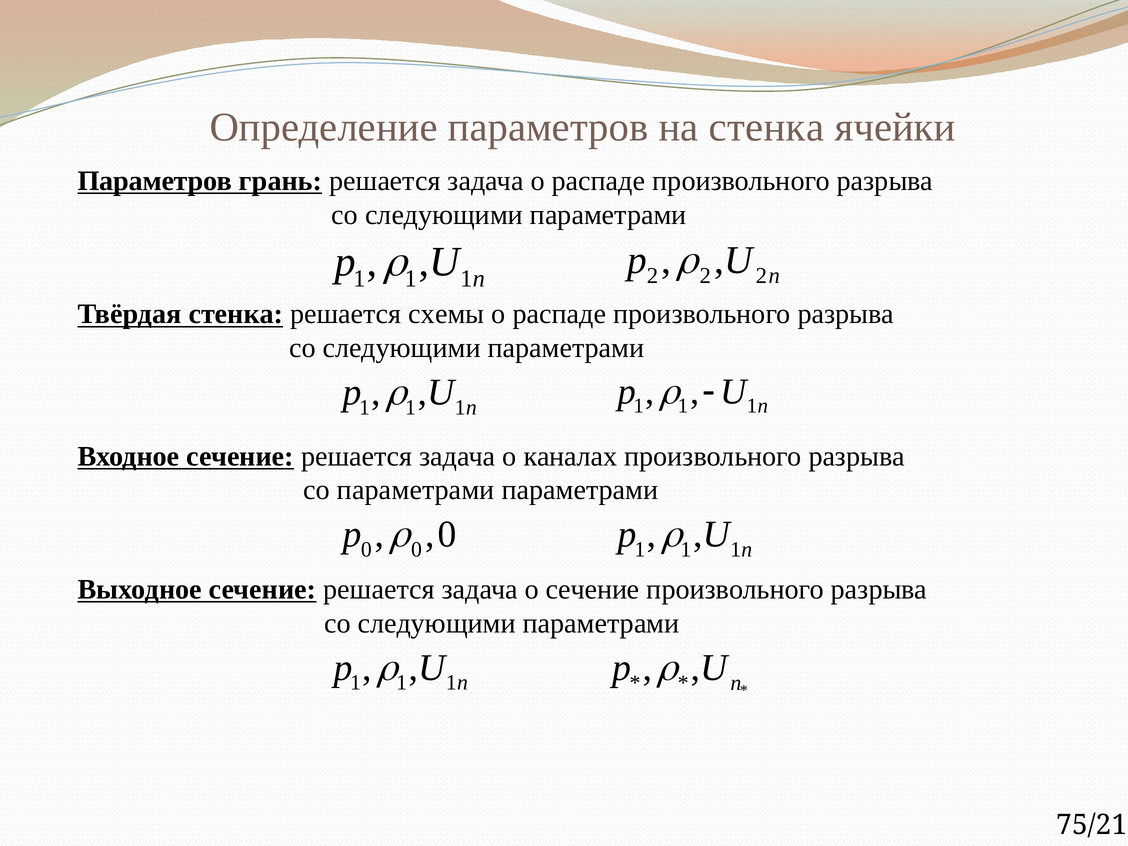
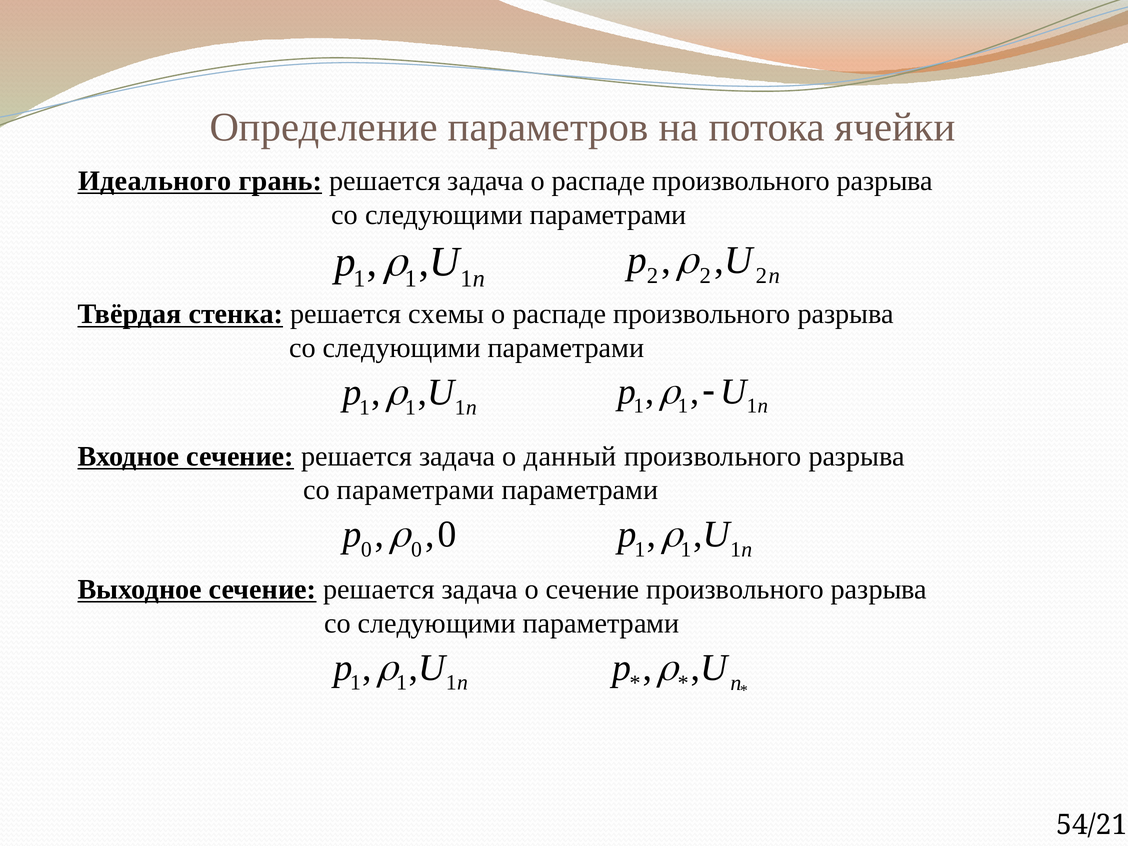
на стенка: стенка -> потока (767, 127)
Параметров: Параметров -> Идеального (155, 181)
каналах: каналах -> данный (570, 456)
75/21: 75/21 -> 54/21 (1092, 825)
